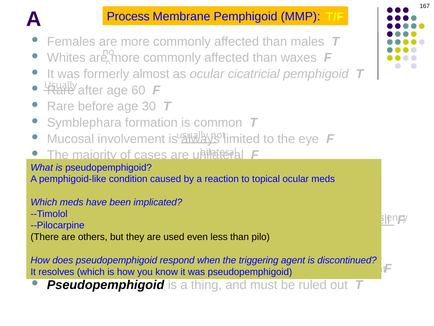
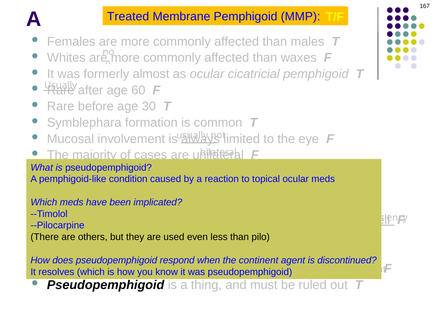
Process: Process -> Treated (128, 17)
triggering: triggering -> continent (259, 260)
